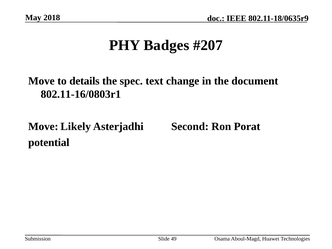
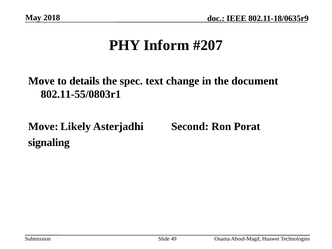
Badges: Badges -> Inform (166, 45)
802.11-16/0803r1: 802.11-16/0803r1 -> 802.11-55/0803r1 (81, 94)
potential: potential -> signaling (49, 142)
